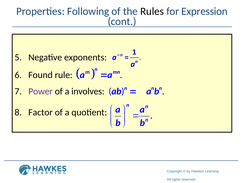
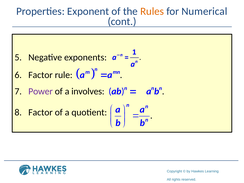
Following: Following -> Exponent (88, 11)
Rules colour: black -> orange (152, 11)
Expression: Expression -> Numerical (204, 11)
Found: Found -> Factor (41, 75)
